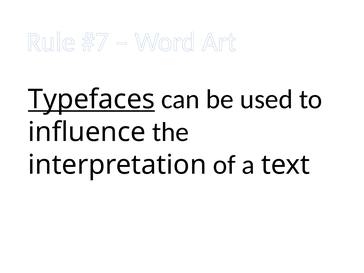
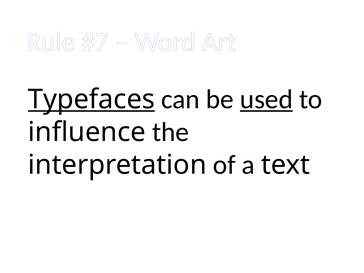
used underline: none -> present (266, 99)
